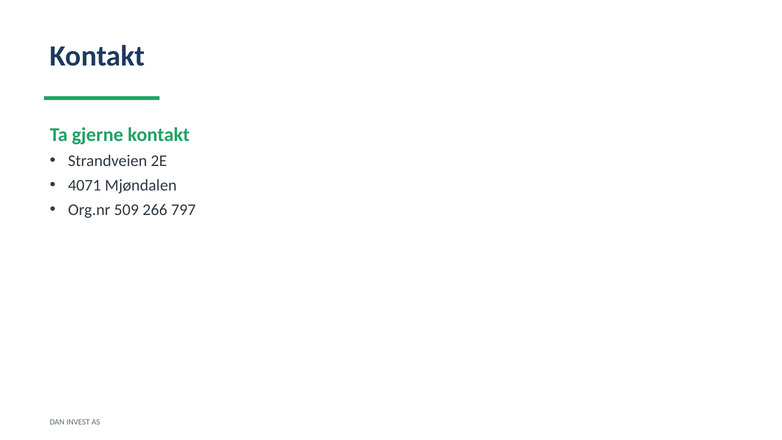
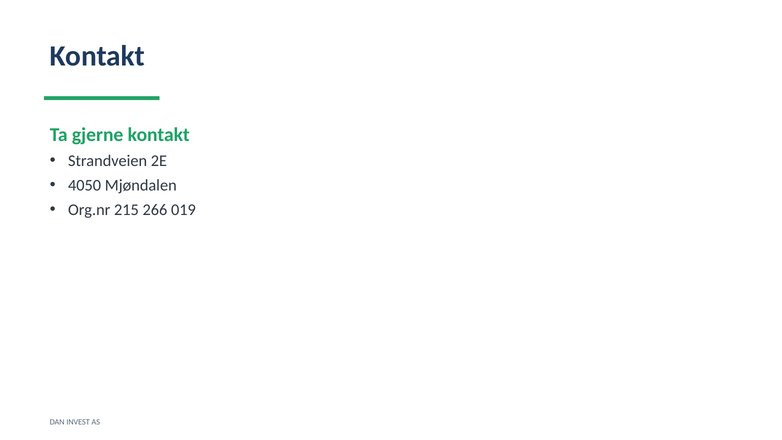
4071: 4071 -> 4050 (85, 185)
509: 509 -> 215 (126, 210)
797: 797 -> 019 (183, 210)
